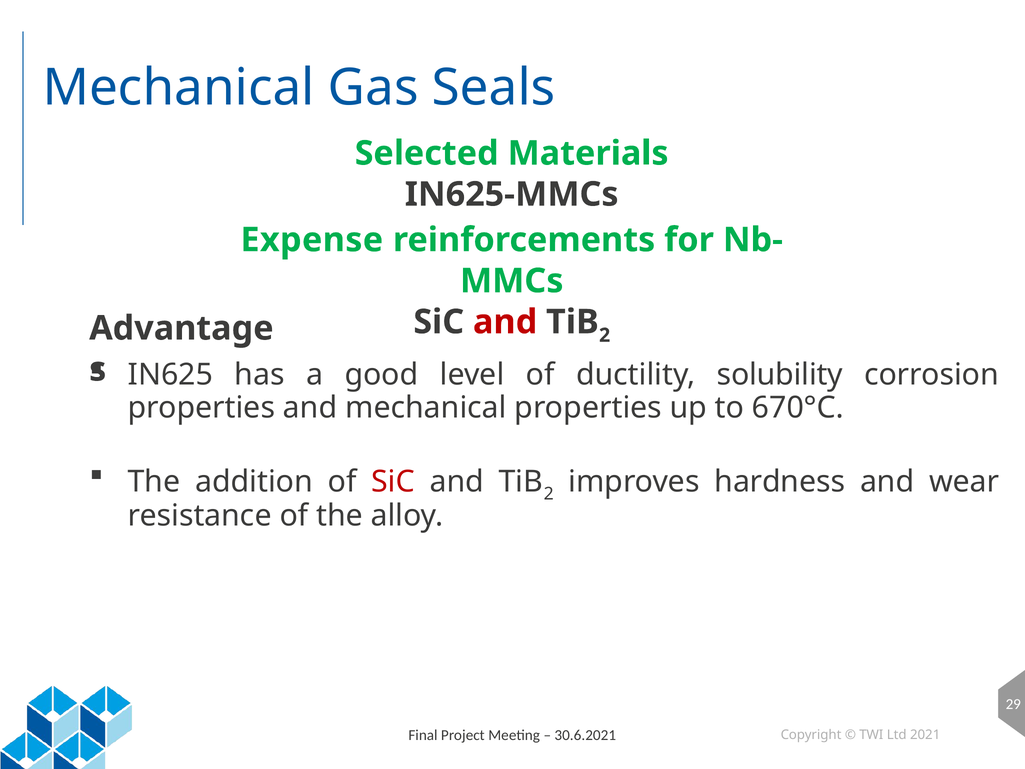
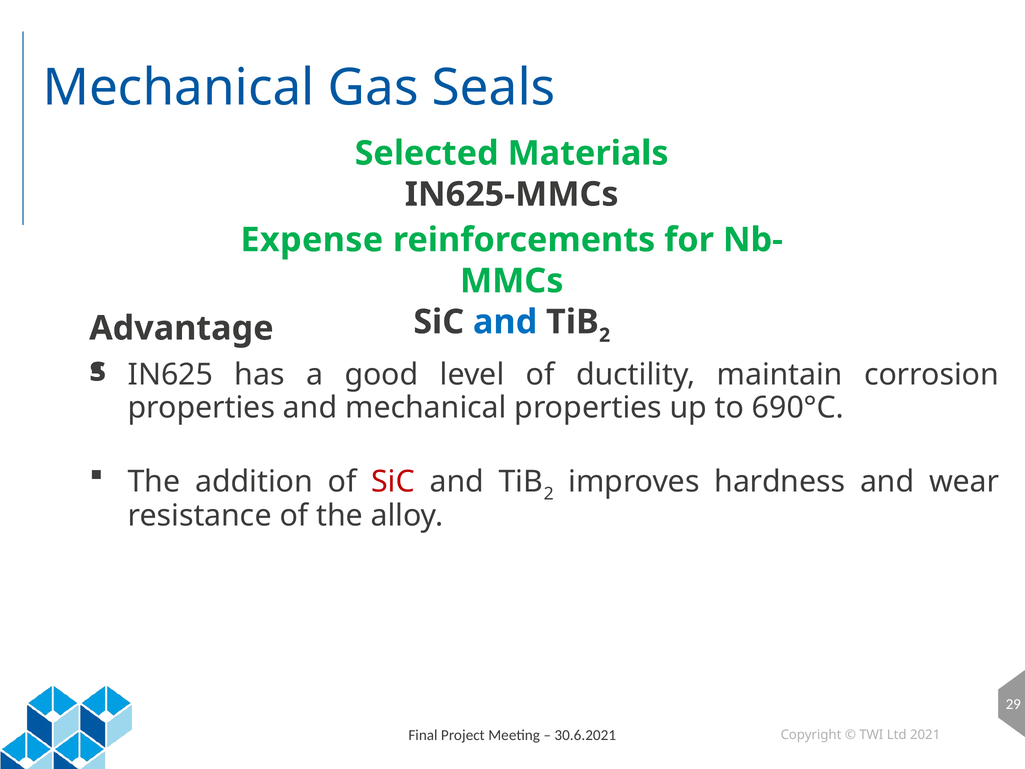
and colour: red -> blue (505, 322)
solubility: solubility -> maintain (780, 375)
670°C: 670°C -> 690°C (798, 407)
